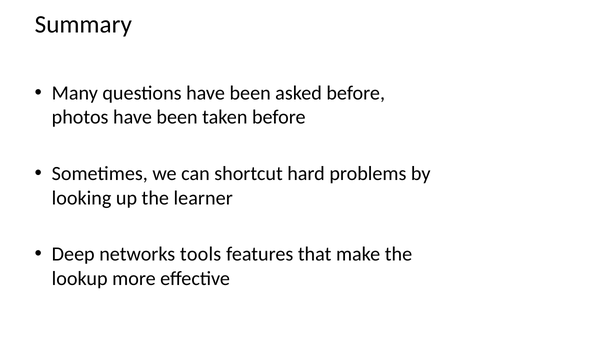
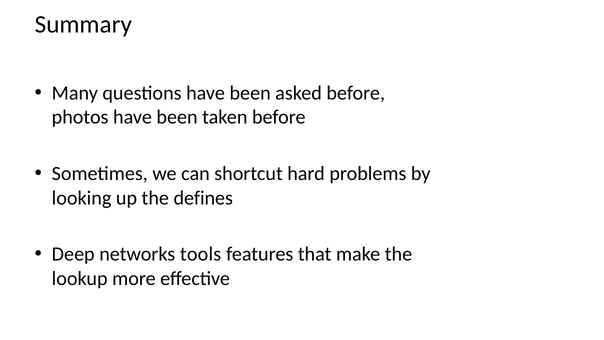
learner: learner -> defines (203, 198)
